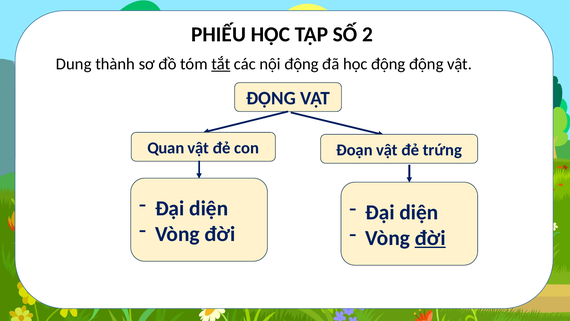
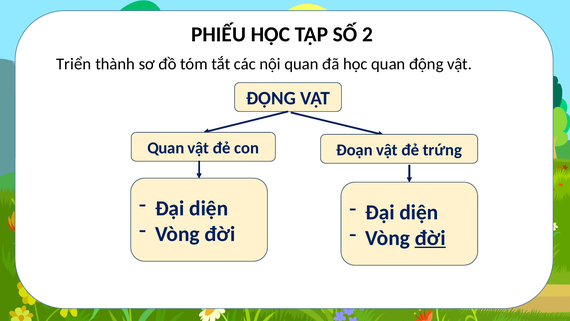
Dung: Dung -> Triển (74, 64)
tắt underline: present -> none (221, 64)
nội động: động -> quan (301, 64)
học động: động -> quan (388, 64)
